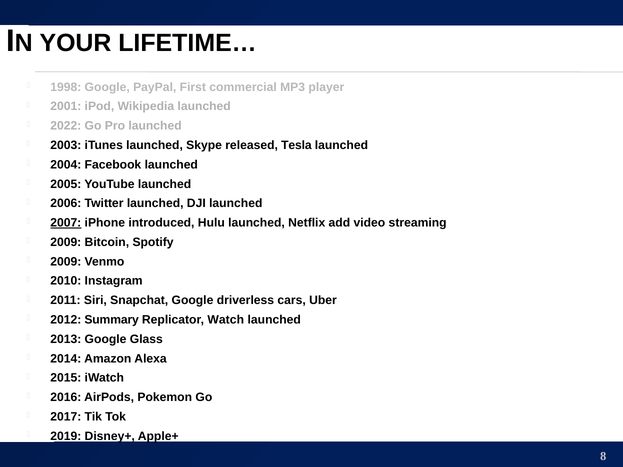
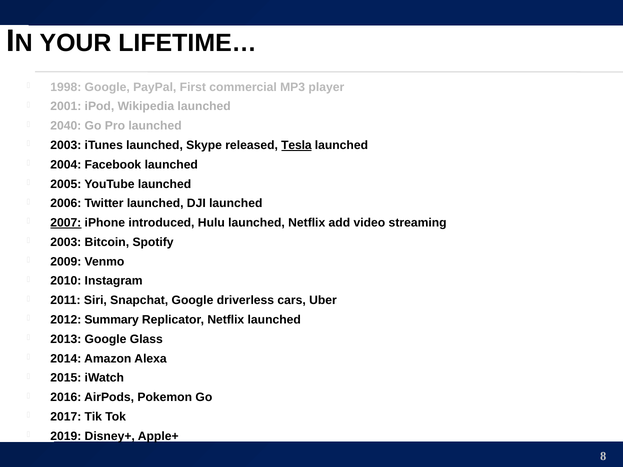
2022: 2022 -> 2040 (66, 126)
Tesla underline: none -> present (296, 145)
2009: 2009 -> 2003 (66, 242)
Replicator Watch: Watch -> Netflix (226, 320)
